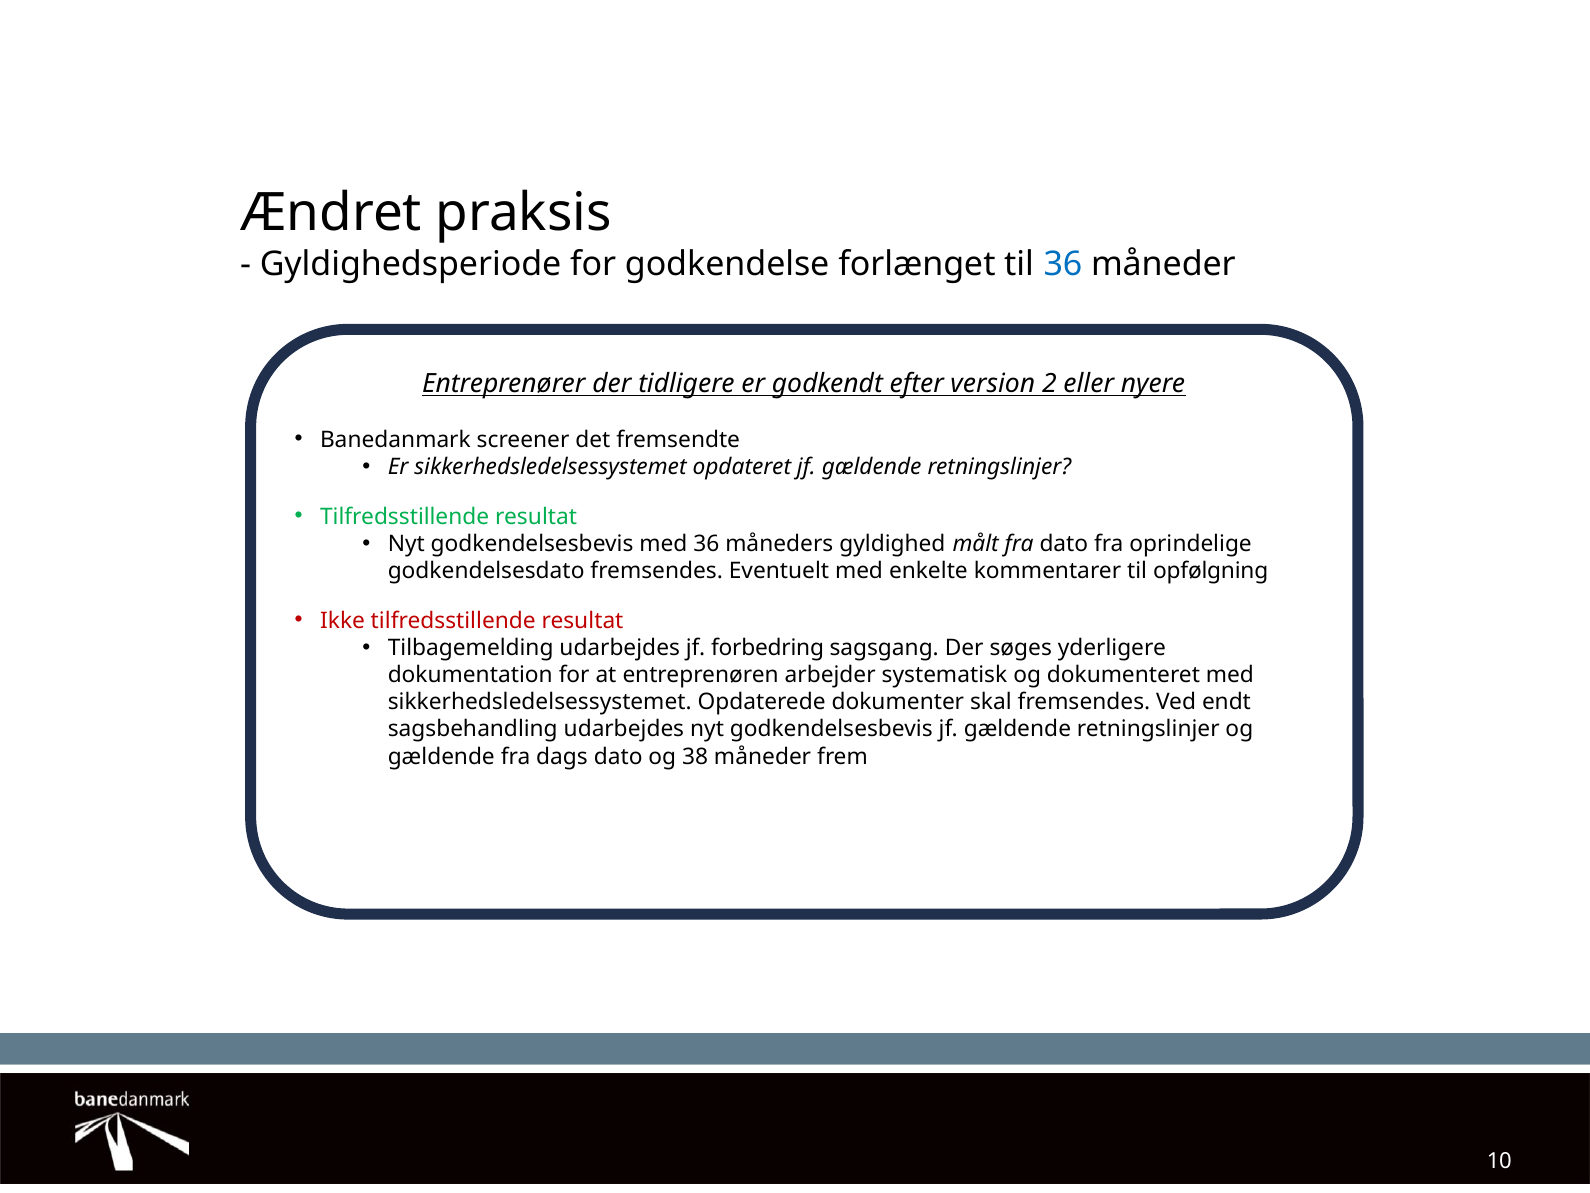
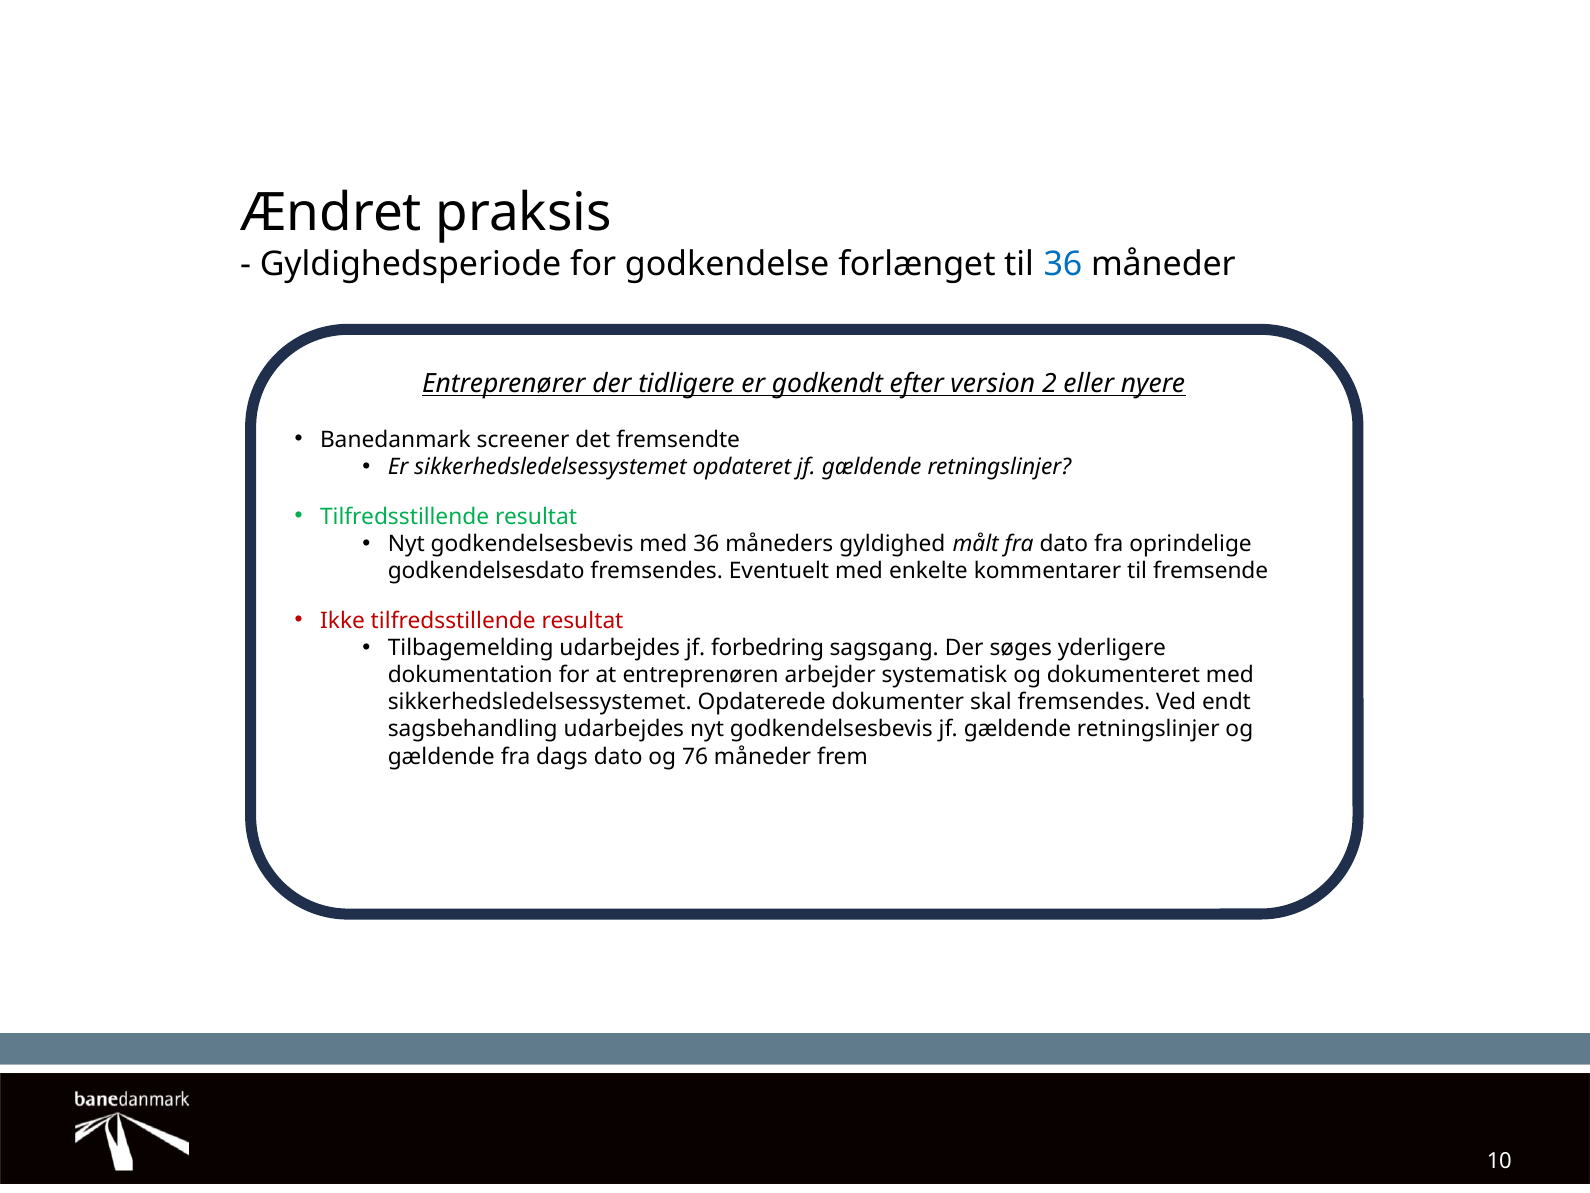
opfølgning: opfølgning -> fremsende (1211, 571)
38: 38 -> 76 (695, 756)
